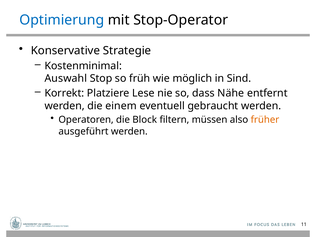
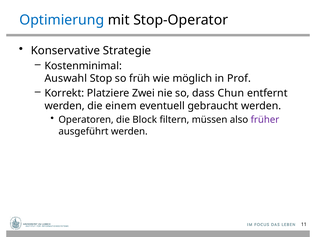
Sind: Sind -> Prof (239, 78)
Lese: Lese -> Zwei (143, 93)
Nähe: Nähe -> Chun (231, 93)
früher colour: orange -> purple (265, 120)
